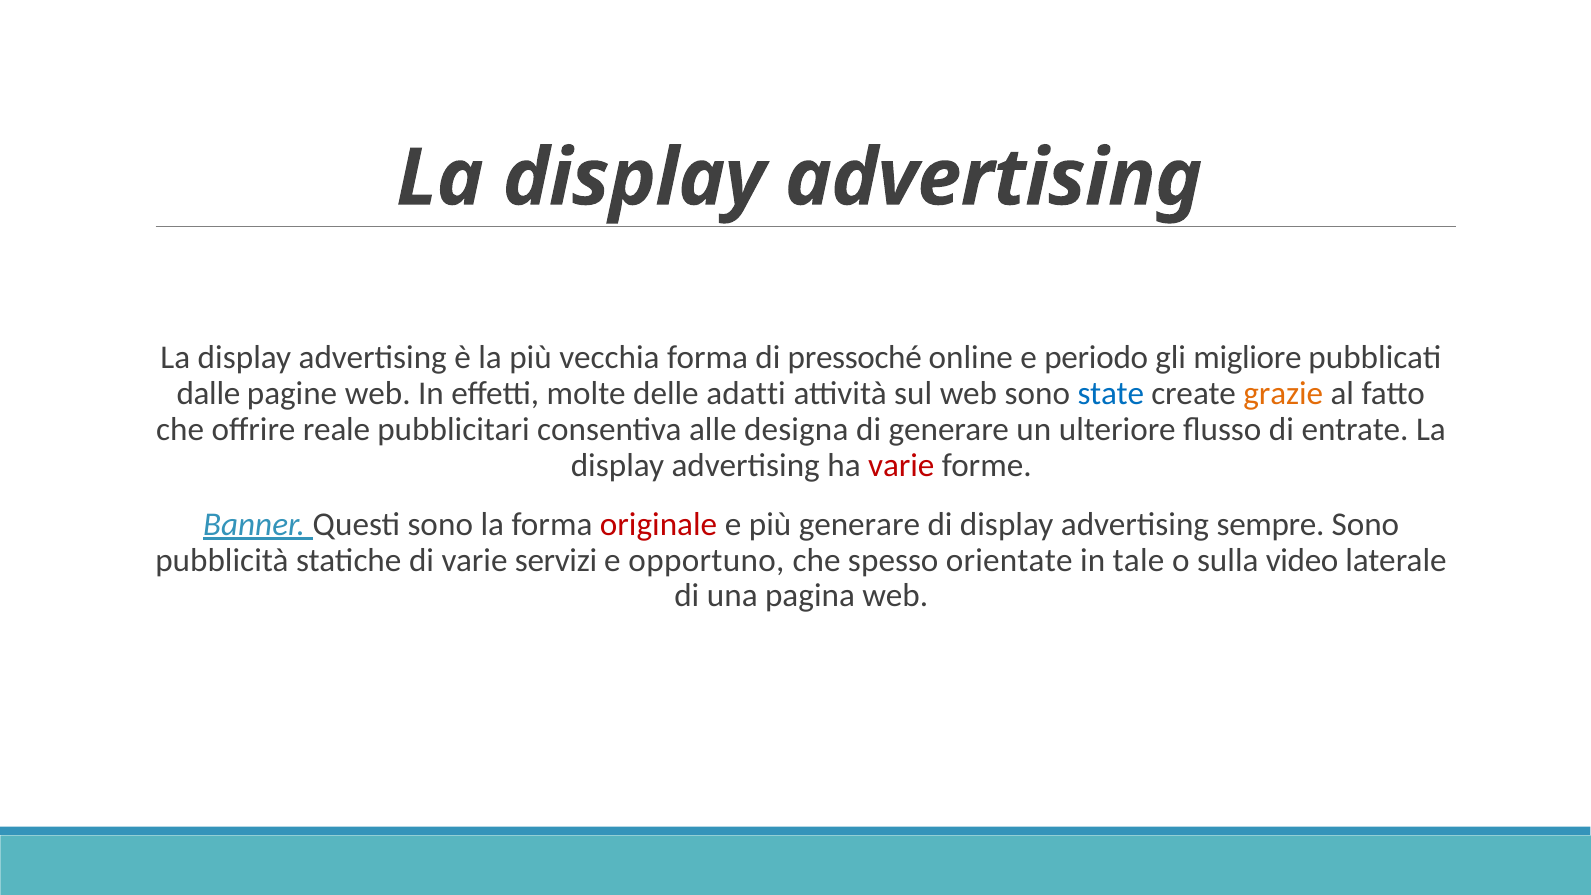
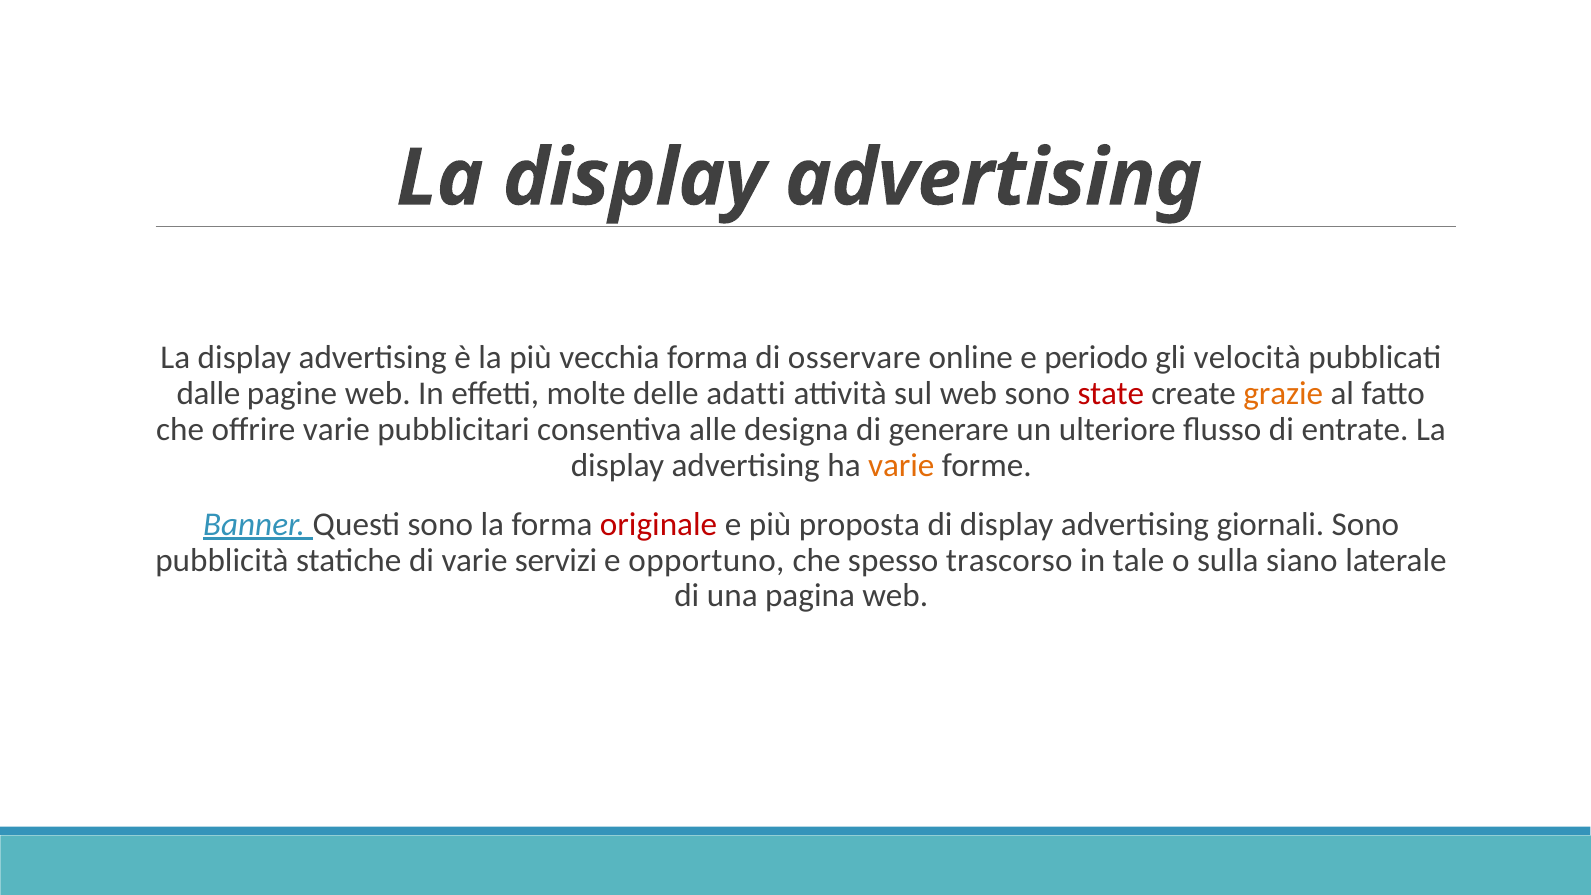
pressoché: pressoché -> osservare (854, 358)
migliore: migliore -> velocità (1247, 358)
state colour: blue -> red (1111, 394)
offrire reale: reale -> varie (336, 429)
varie colour: red -> orange (901, 465)
più generare: generare -> proposta (859, 524)
sempre: sempre -> giornali (1270, 524)
orientate: orientate -> trascorso (1009, 560)
video: video -> siano (1302, 560)
